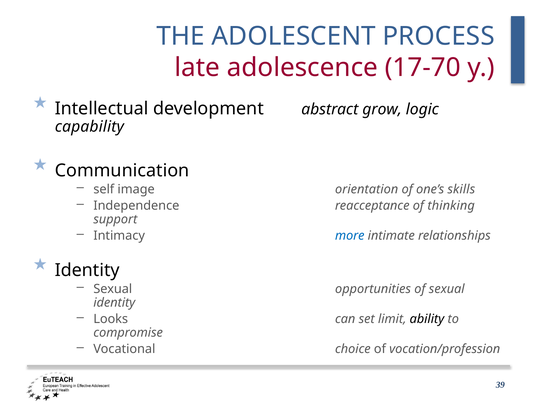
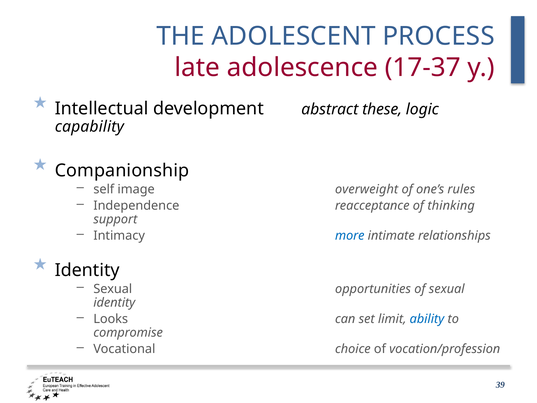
17-70: 17-70 -> 17-37 (423, 68)
grow: grow -> these (382, 109)
Communication: Communication -> Companionship (122, 171)
orientation: orientation -> overweight (367, 189)
skills: skills -> rules (461, 189)
ability colour: black -> blue (427, 319)
